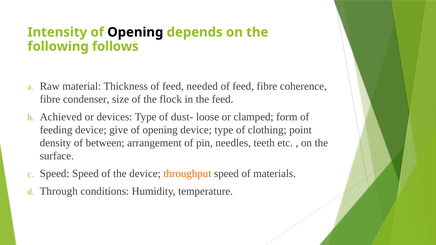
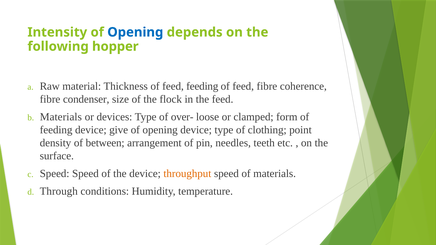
Opening colour: black -> blue (135, 32)
follows: follows -> hopper (115, 46)
feed needed: needed -> feeding (202, 86)
Achieved: Achieved -> Materials (61, 117)
dust-: dust- -> over- (182, 117)
